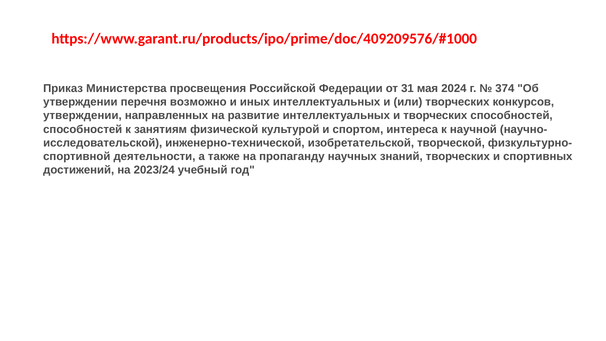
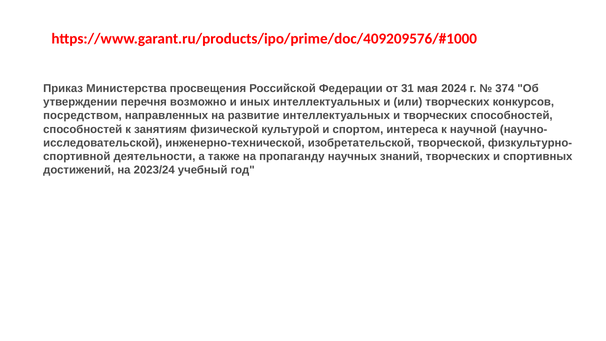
утверждении: утверждении -> посредством (82, 116)
